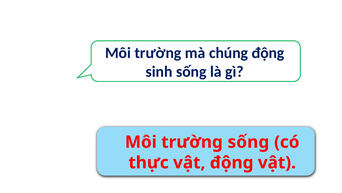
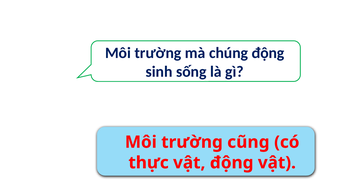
trường sống: sống -> cũng (248, 142)
